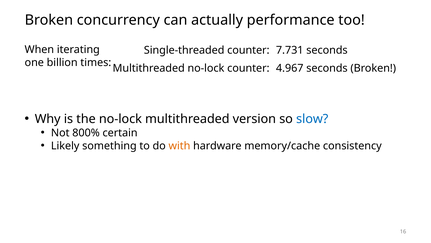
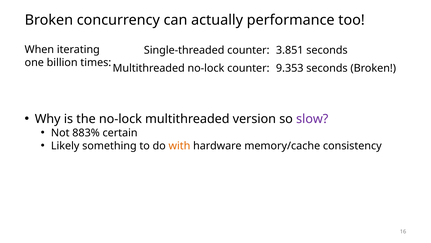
7.731: 7.731 -> 3.851 (290, 50)
4.967: 4.967 -> 9.353 (290, 68)
slow colour: blue -> purple (312, 119)
800%: 800% -> 883% (86, 132)
